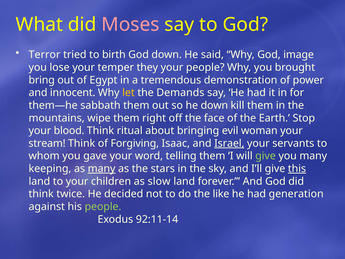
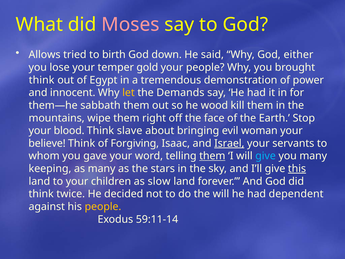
Terror: Terror -> Allows (45, 55)
image: image -> either (298, 55)
they: they -> gold (147, 67)
bring: bring -> think (42, 80)
he down: down -> wood (214, 105)
ritual: ritual -> slave (130, 131)
stream: stream -> believe (47, 143)
them underline: none -> present (212, 156)
give colour: light green -> light blue (266, 156)
many underline: present -> none (102, 168)
the like: like -> will (221, 194)
generation: generation -> dependent (296, 194)
people colour: light green -> yellow (103, 206)
92:11-14: 92:11-14 -> 59:11-14 (157, 219)
